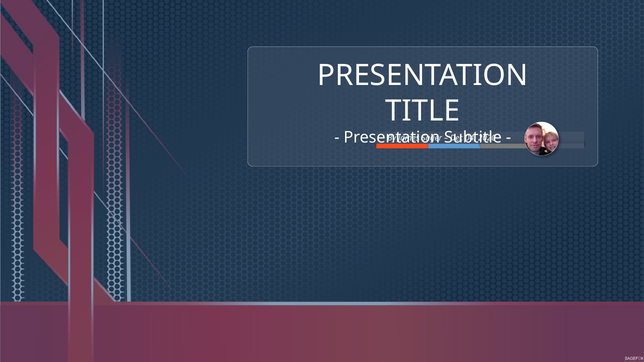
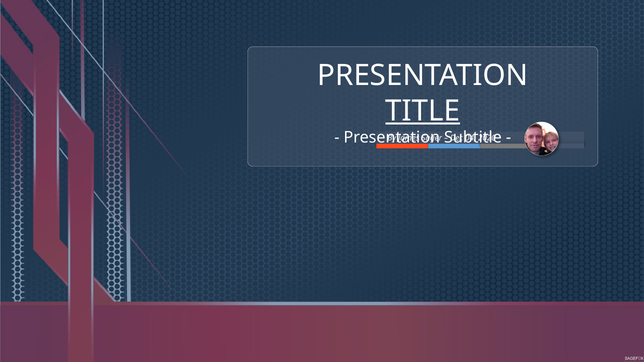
TITLE underline: none -> present (423, 111)
